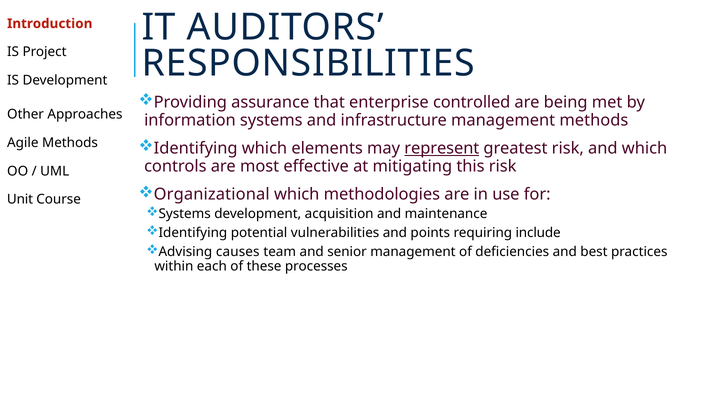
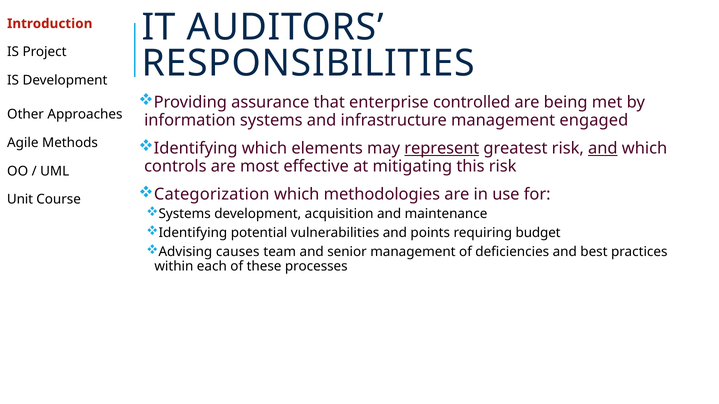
management methods: methods -> engaged (594, 120)
and underline: none -> present (603, 149)
Organizational: Organizational -> Categorization (212, 195)
include: include -> budget (538, 233)
